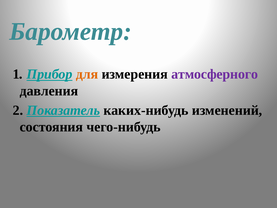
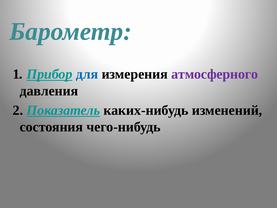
для colour: orange -> blue (87, 74)
